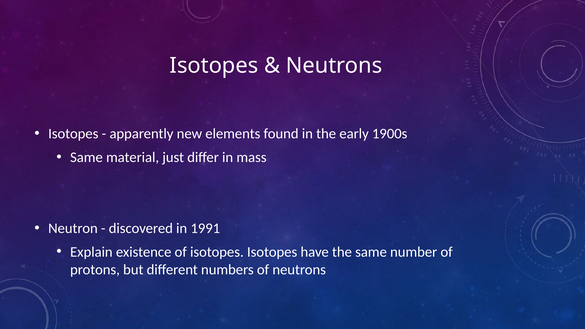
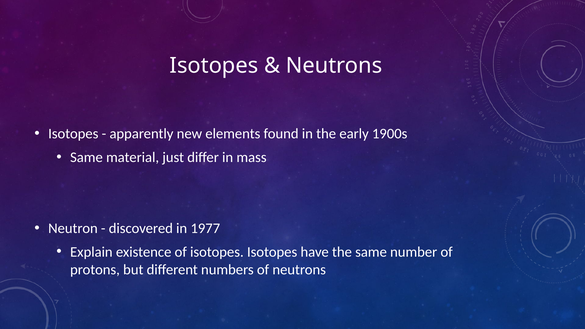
1991: 1991 -> 1977 (205, 228)
